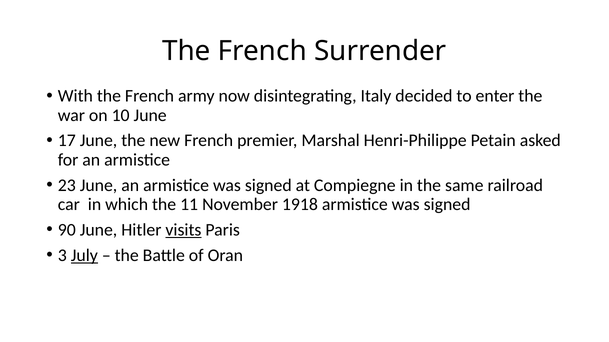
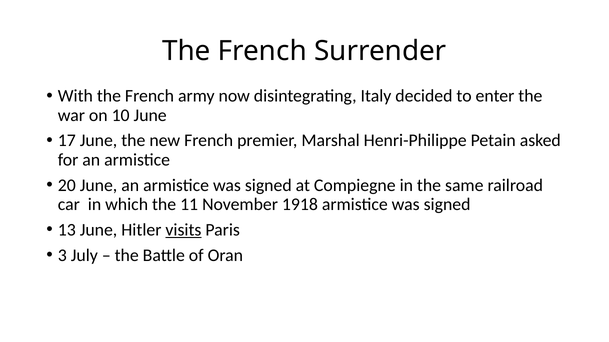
23: 23 -> 20 (67, 185)
90: 90 -> 13 (67, 230)
July underline: present -> none (84, 256)
